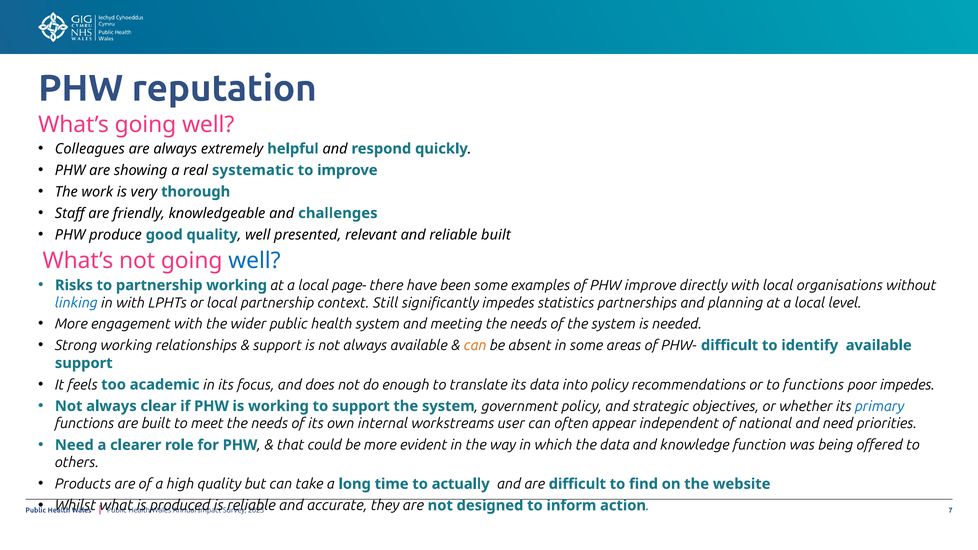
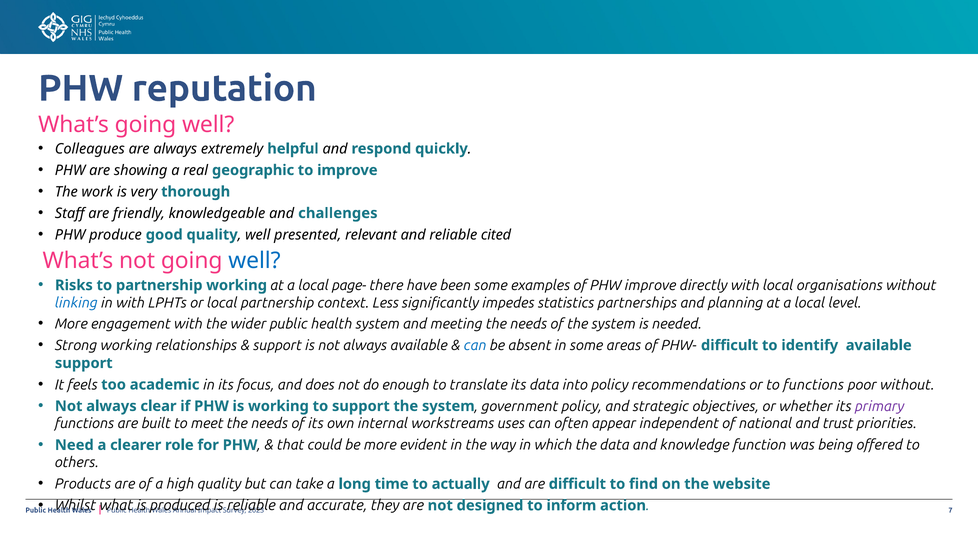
systematic: systematic -> geographic (253, 170)
reliable built: built -> cited (496, 235)
Still: Still -> Less (386, 303)
can colour: orange -> blue (475, 346)
poor impedes: impedes -> without (907, 385)
primary colour: blue -> purple (880, 406)
user: user -> uses (511, 424)
and need: need -> trust (838, 424)
